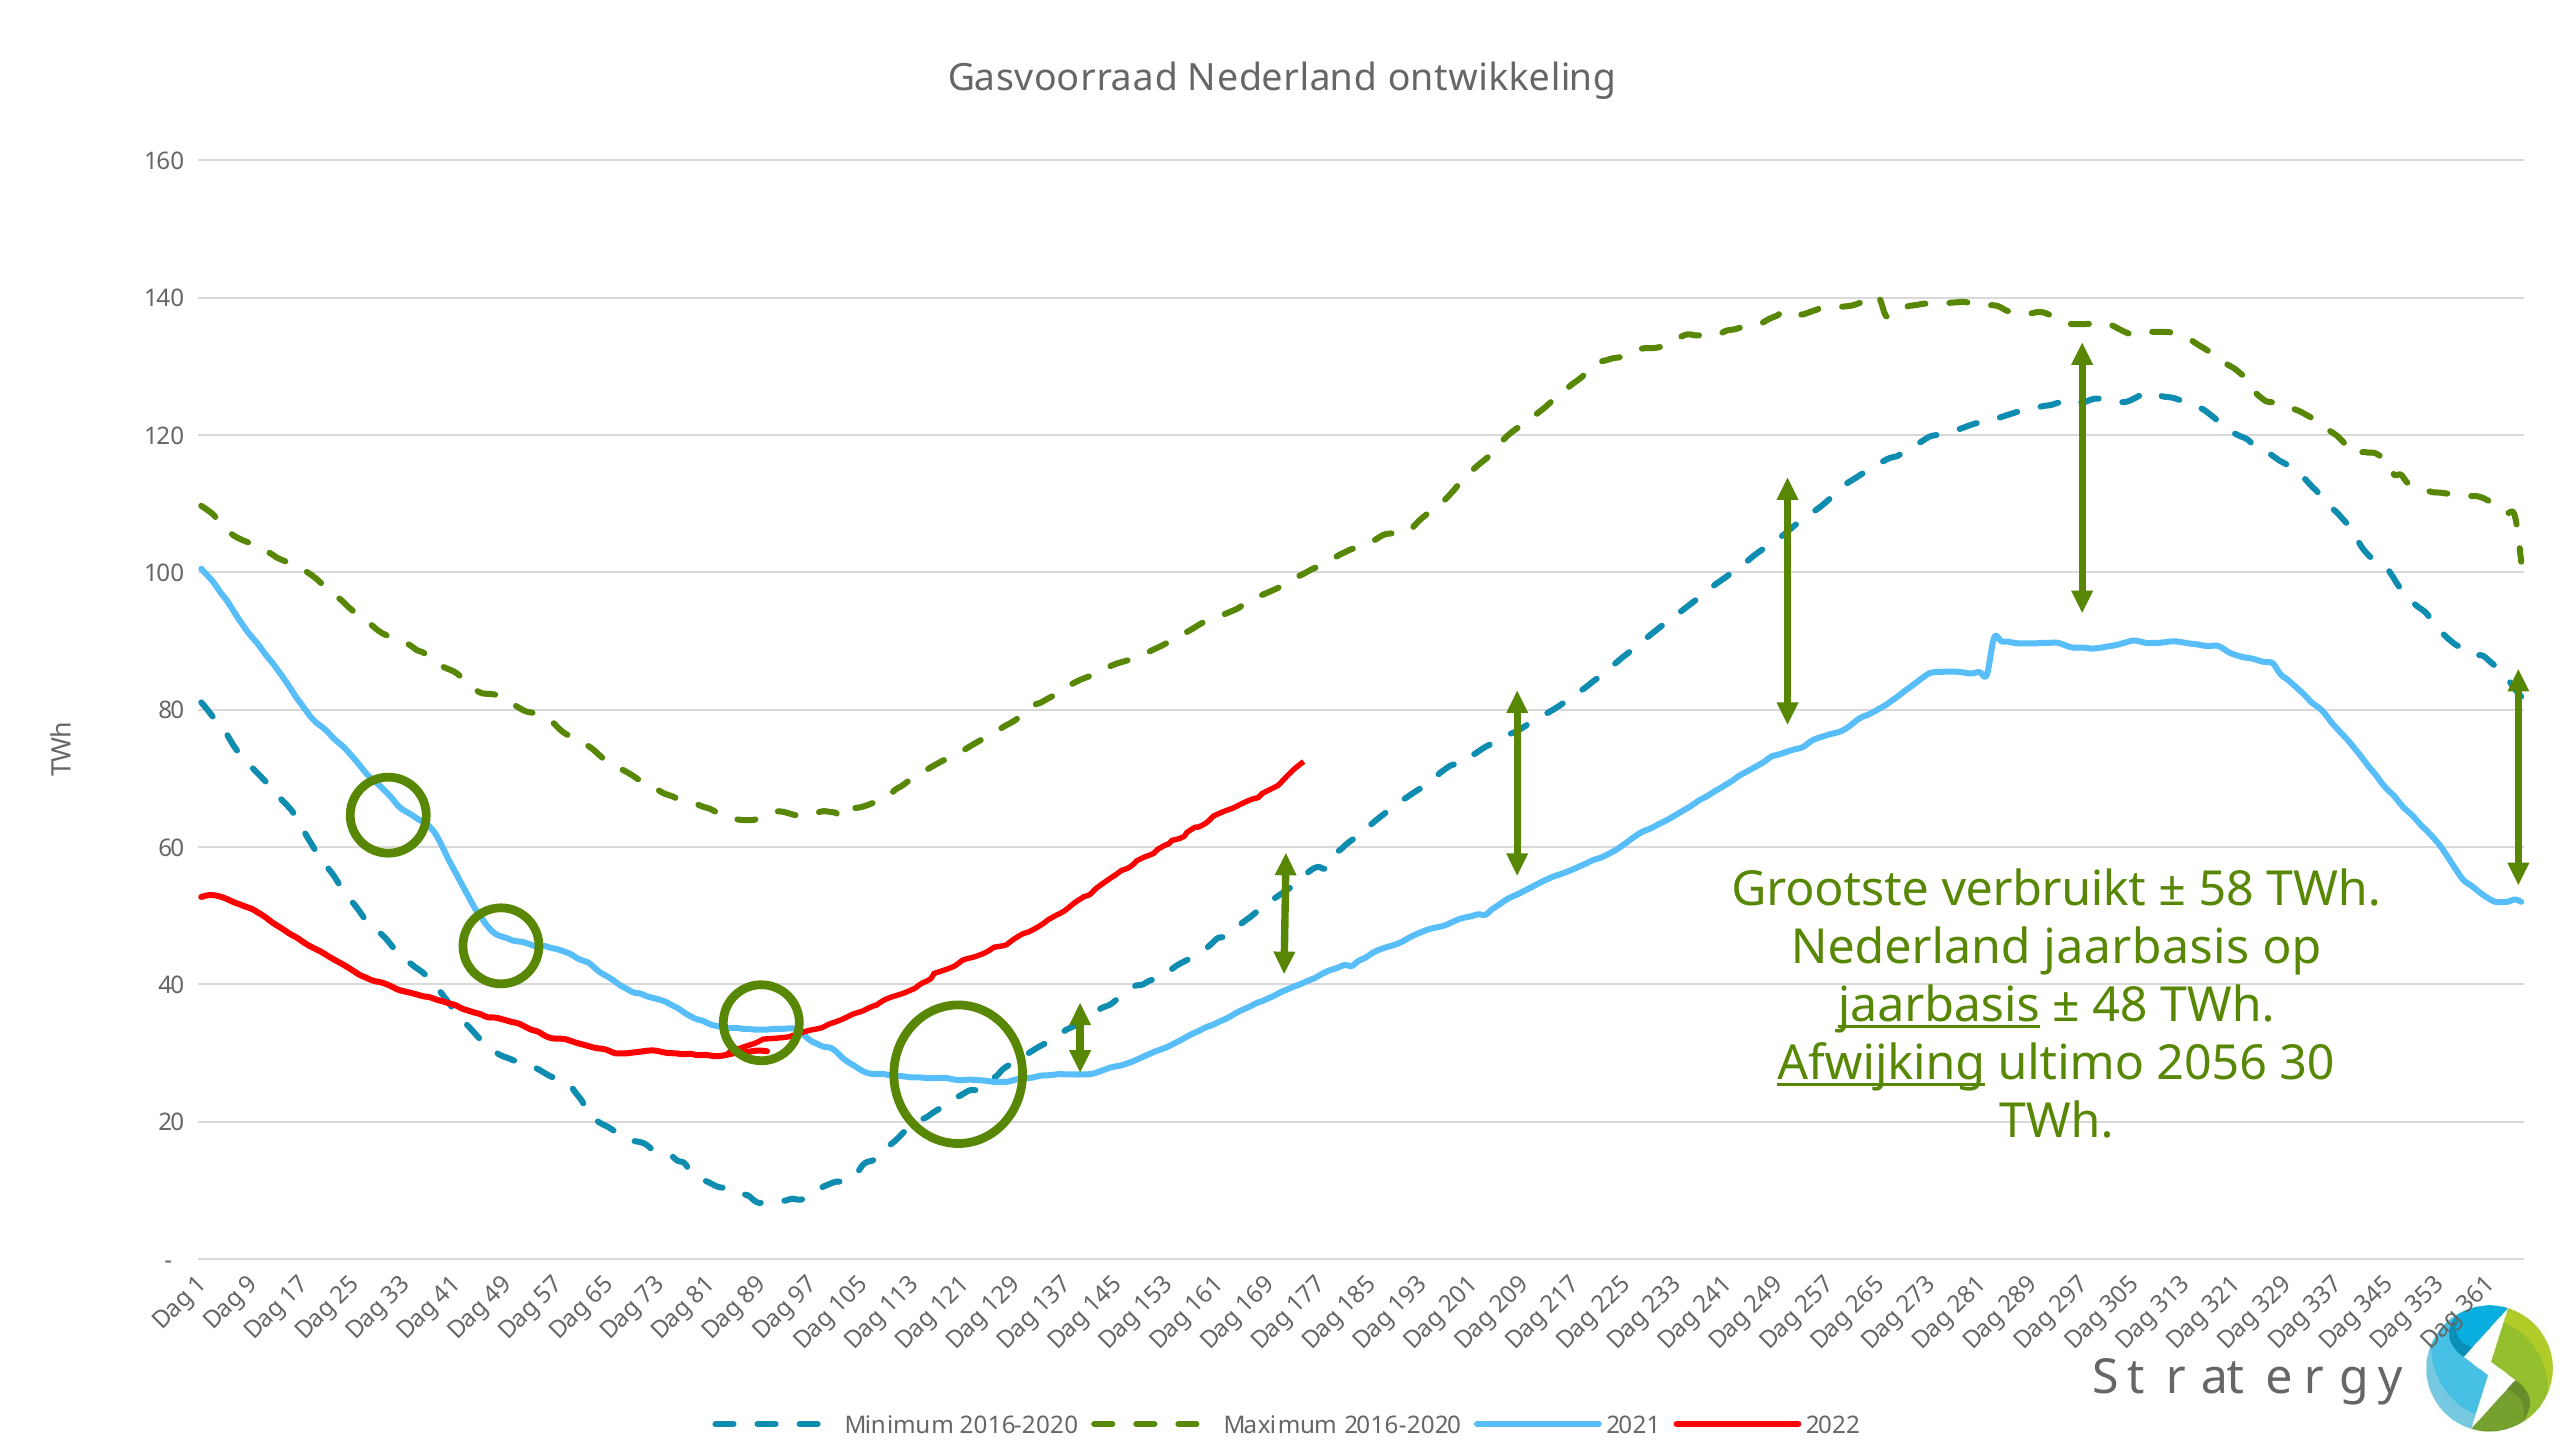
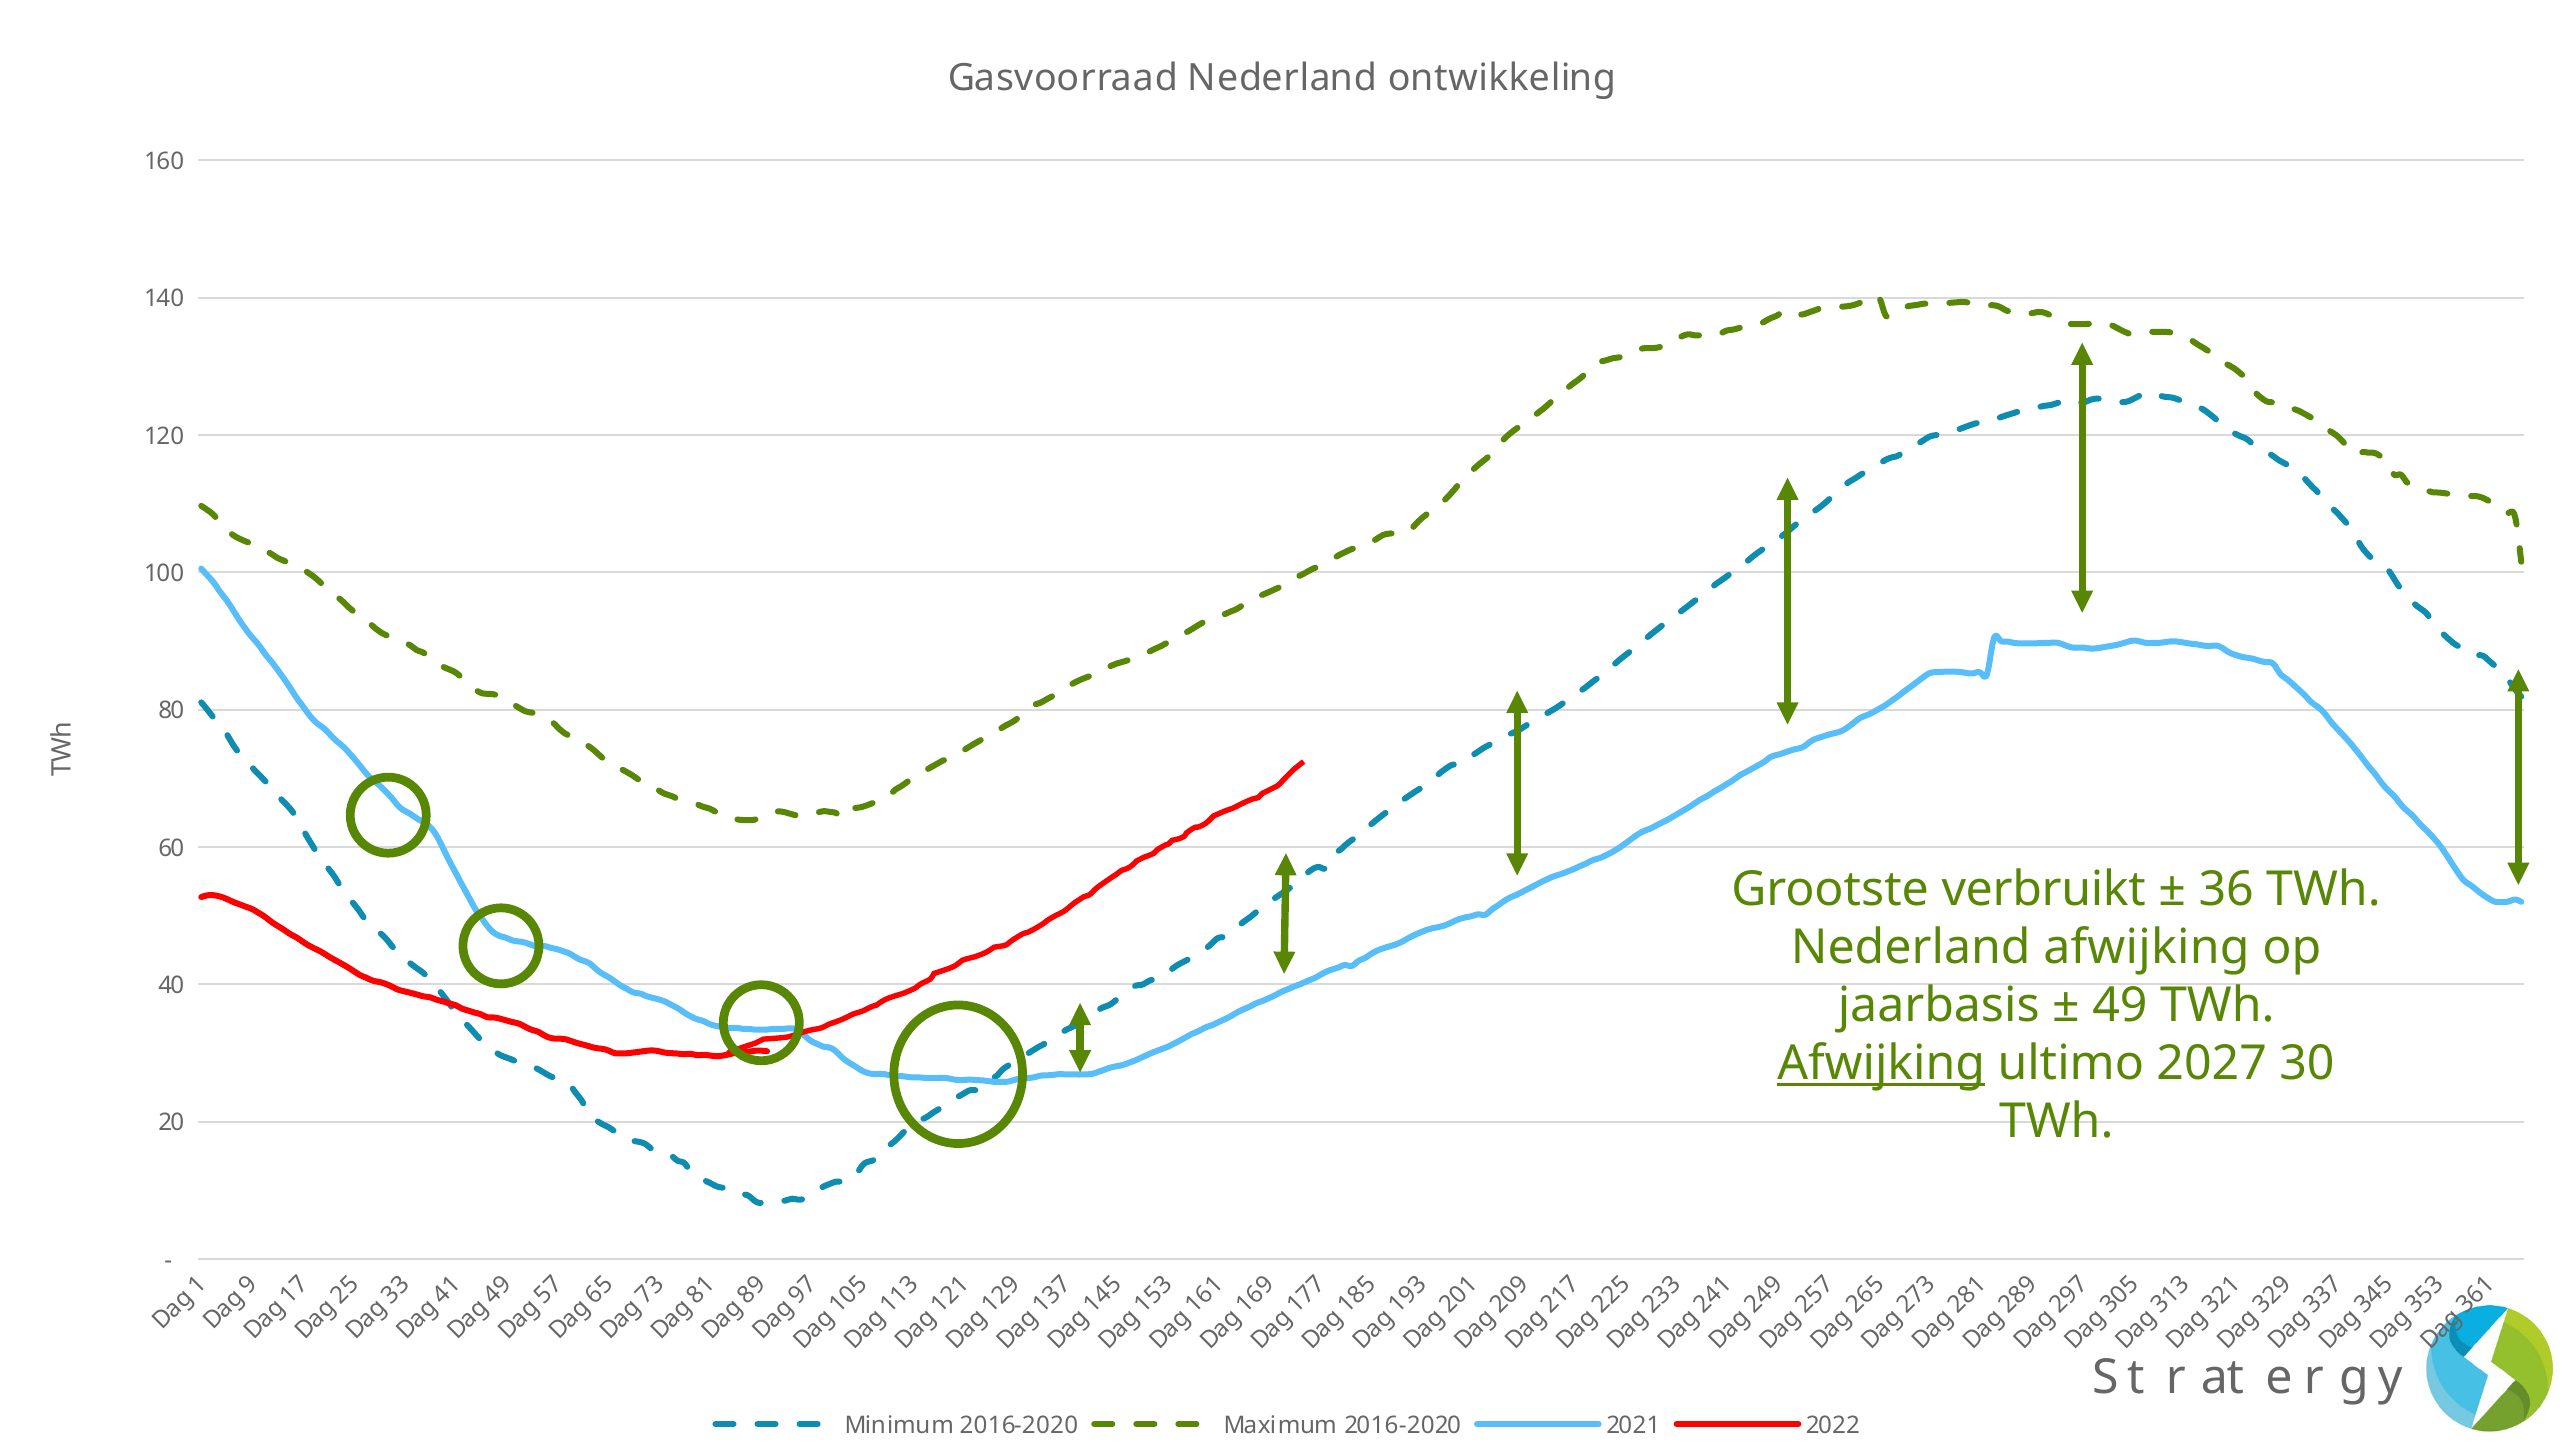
58: 58 -> 36 (2226, 890)
Nederland jaarbasis: jaarbasis -> afwijking (2146, 948)
jaarbasis underline: present -> none (1939, 1006)
48: 48 -> 49 (2120, 1006)
2056: 2056 -> 2027 (2212, 1064)
